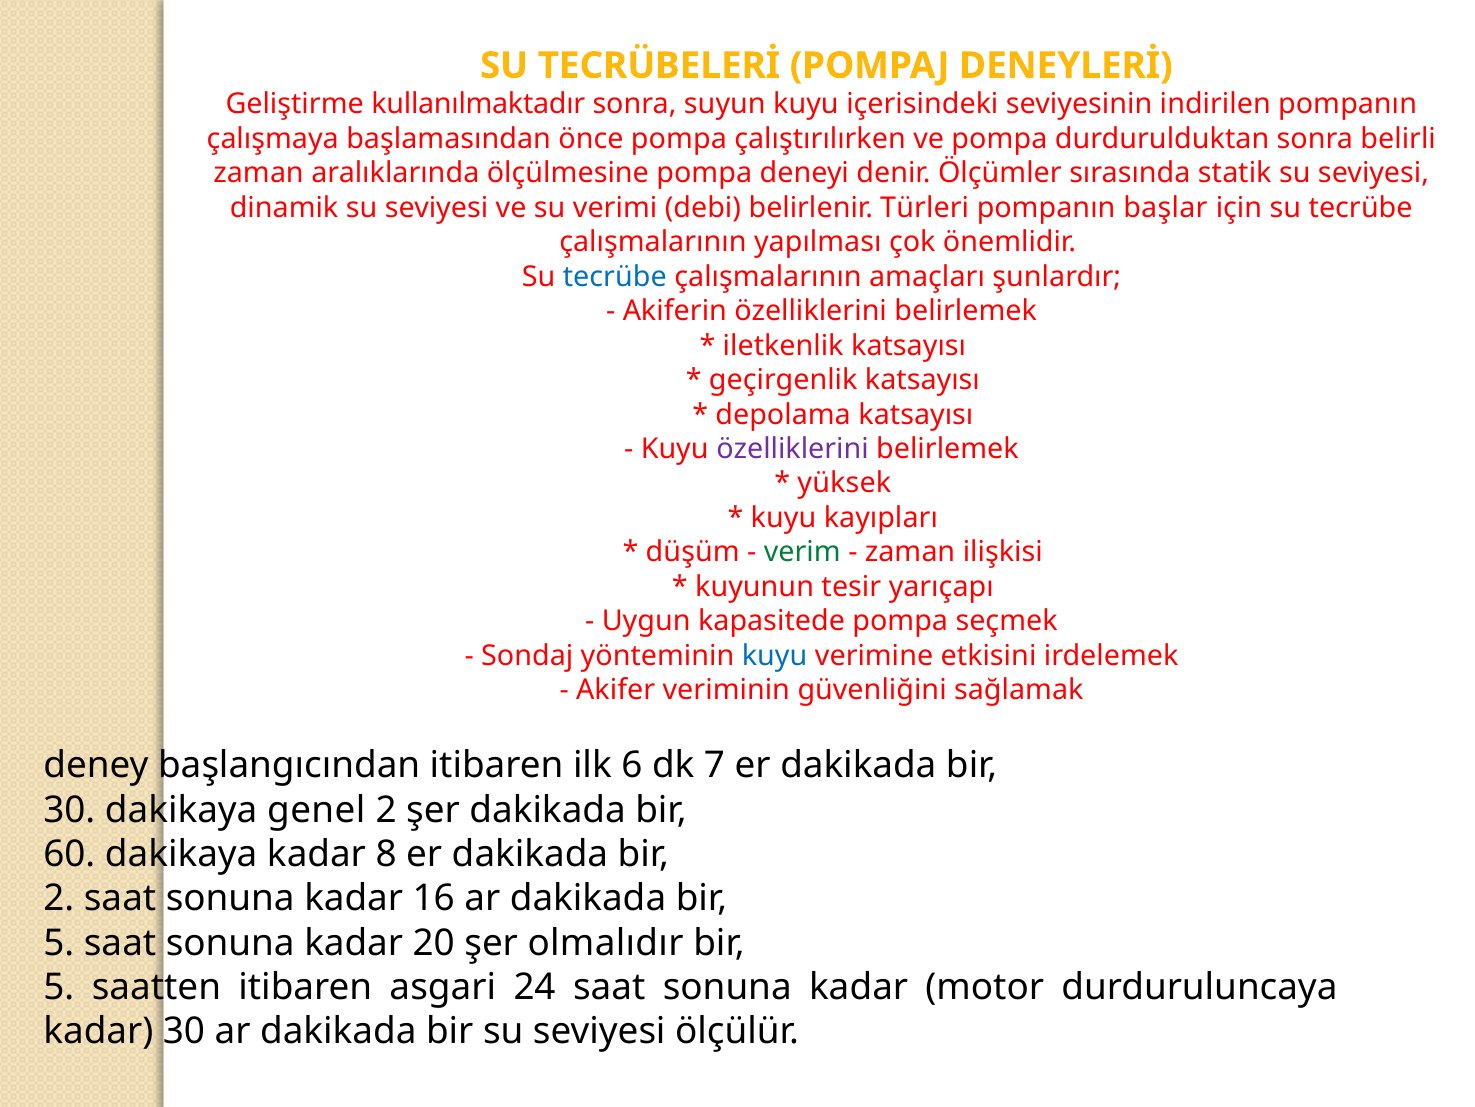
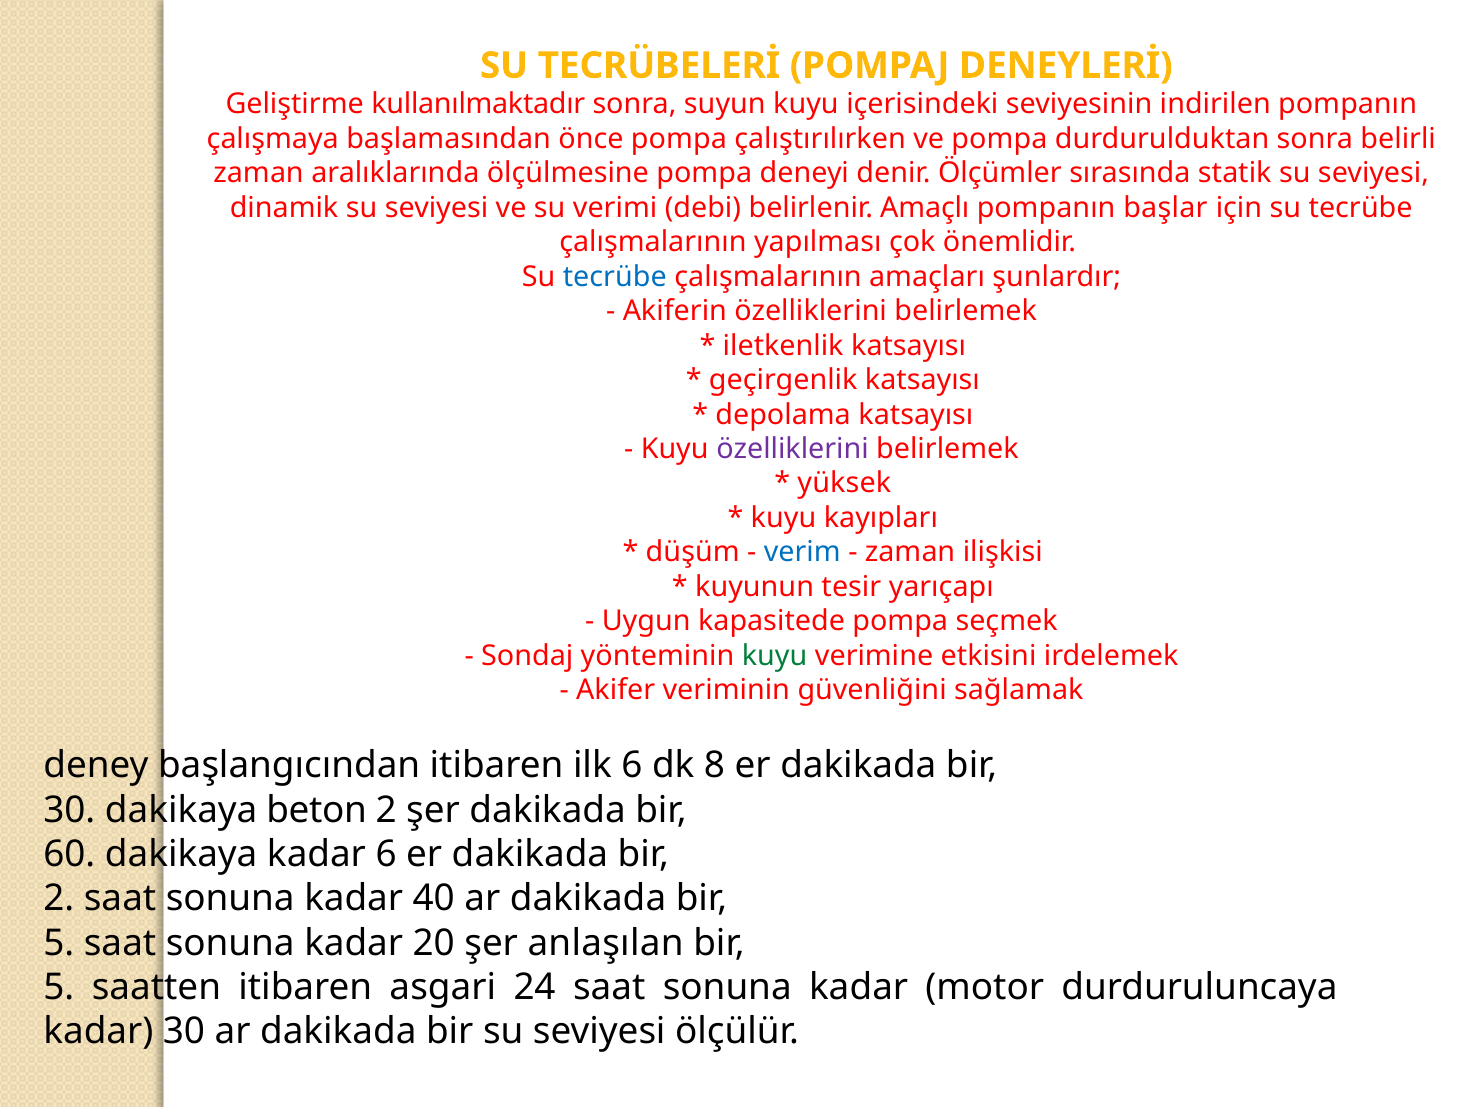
Türleri: Türleri -> Amaçlı (925, 208)
verim colour: green -> blue (802, 552)
kuyu colour: blue -> green (775, 655)
7: 7 -> 8 (714, 765)
genel: genel -> beton (317, 809)
kadar 8: 8 -> 6 (386, 854)
16: 16 -> 40 (434, 898)
olmalıdır: olmalıdır -> anlaşılan (606, 942)
